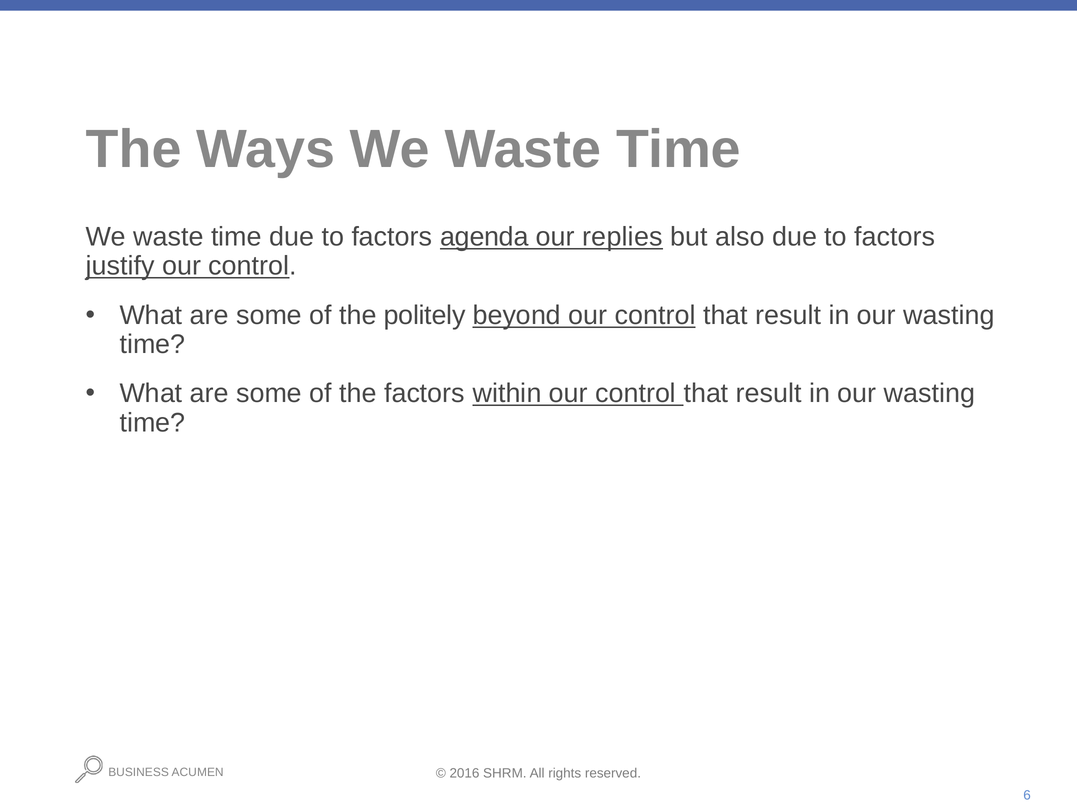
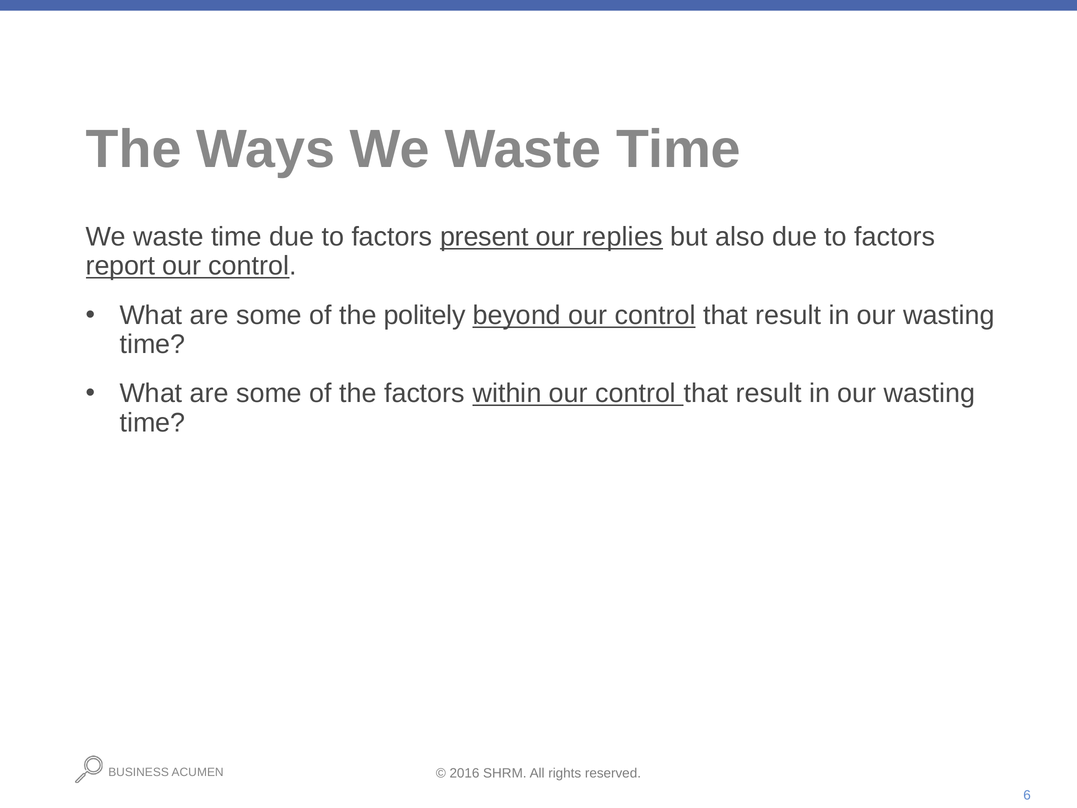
agenda: agenda -> present (484, 237)
justify: justify -> report (121, 266)
